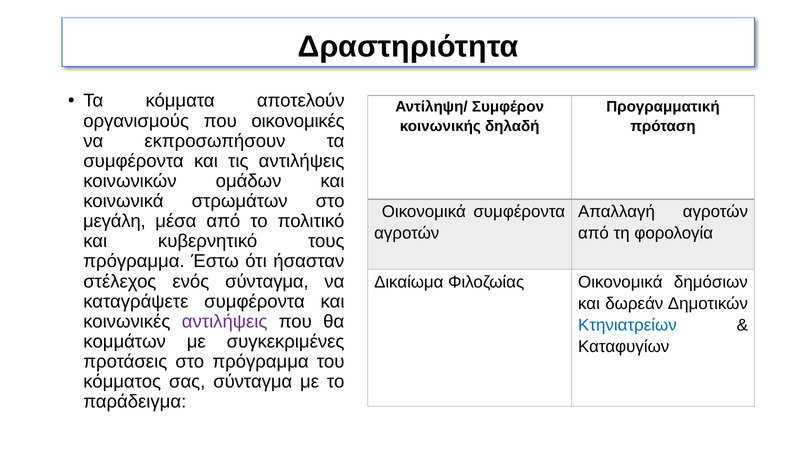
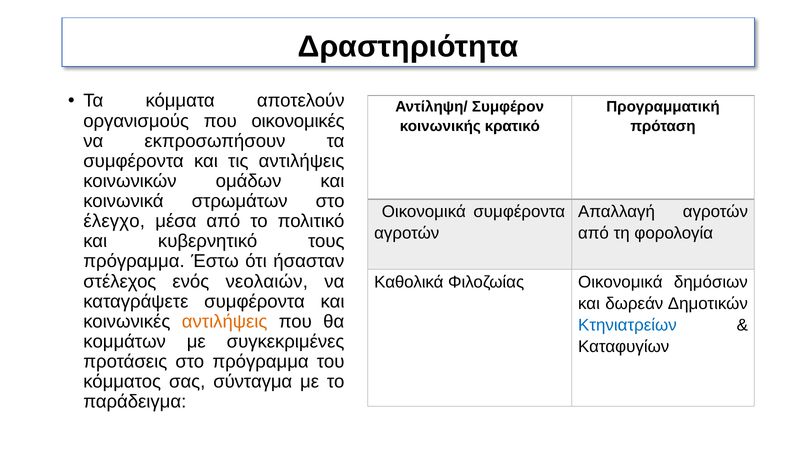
δηλαδή: δηλαδή -> κρατικό (512, 126)
μεγάλη: μεγάλη -> έλεγχο (114, 221)
ενός σύνταγμα: σύνταγμα -> νεολαιών (267, 282)
Δικαίωμα: Δικαίωμα -> Καθολικά (409, 282)
αντιλήψεις colour: purple -> orange (225, 322)
